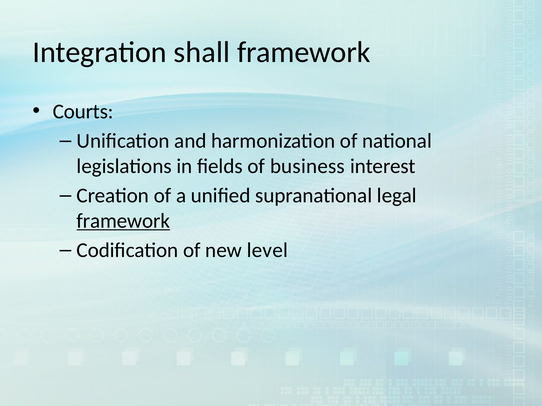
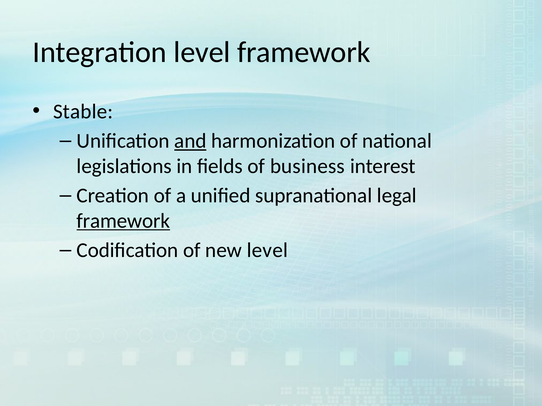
Integration shall: shall -> level (202, 52)
Courts: Courts -> Stable (83, 112)
and underline: none -> present (190, 141)
